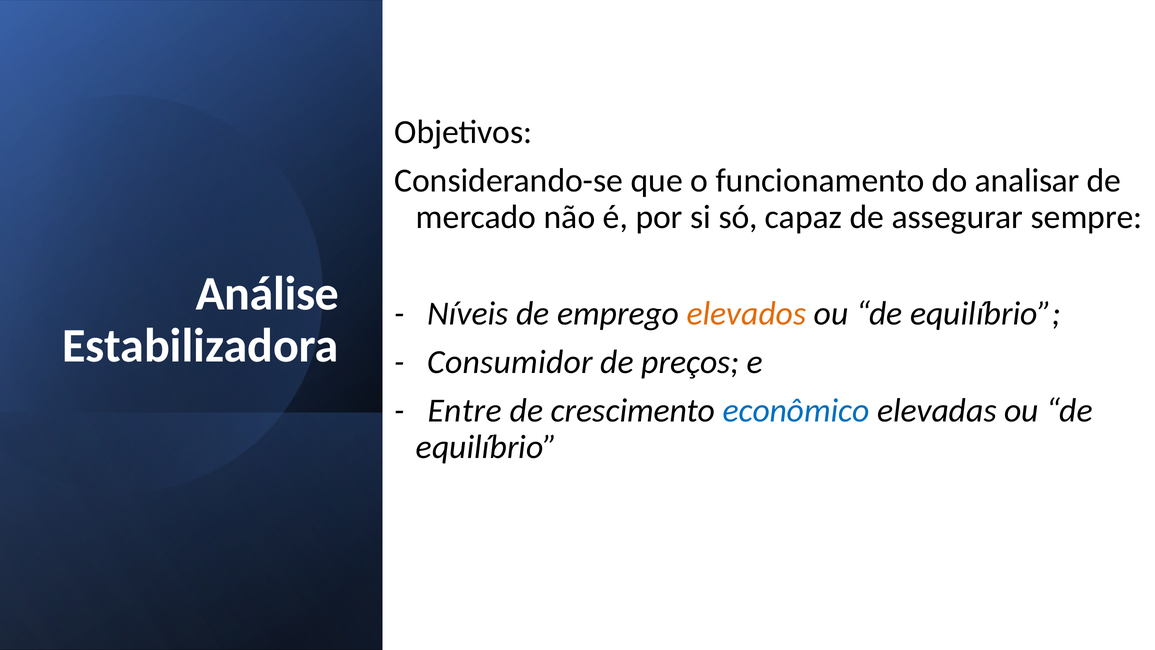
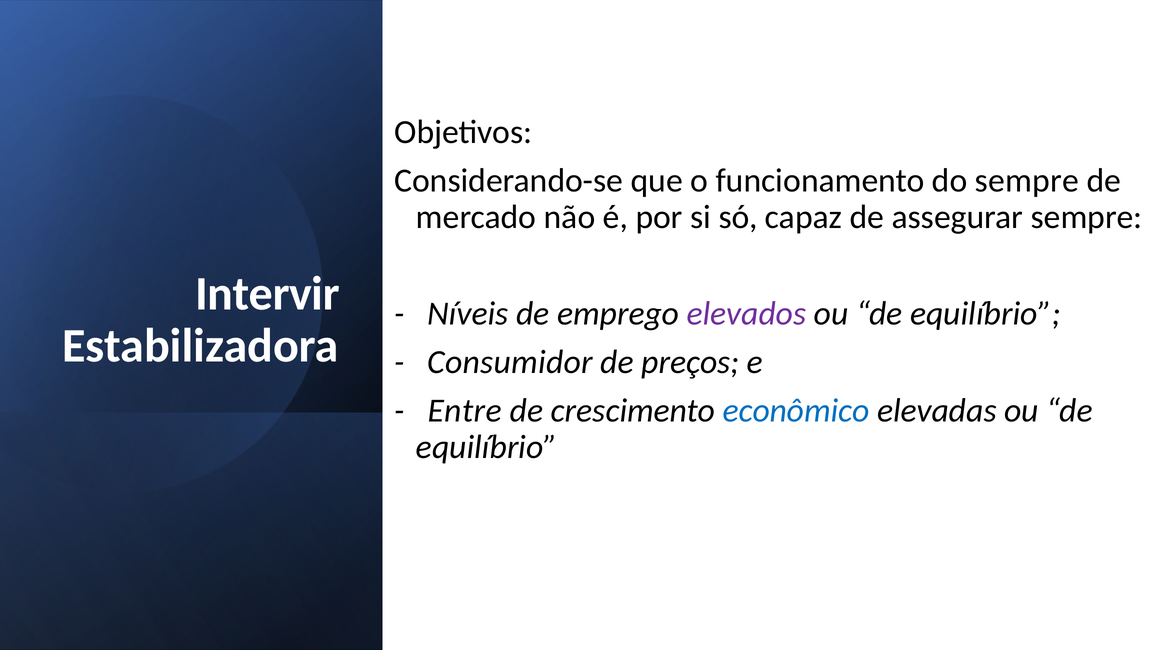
do analisar: analisar -> sempre (1027, 181)
Análise: Análise -> Intervir (267, 294)
elevados colour: orange -> purple (747, 314)
